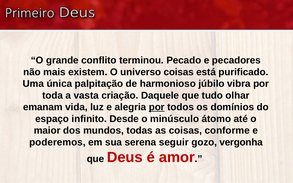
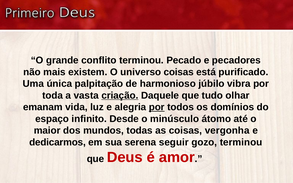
criação underline: none -> present (120, 95)
conforme: conforme -> vergonha (227, 131)
poderemos: poderemos -> dedicarmos (58, 142)
gozo vergonha: vergonha -> terminou (241, 142)
